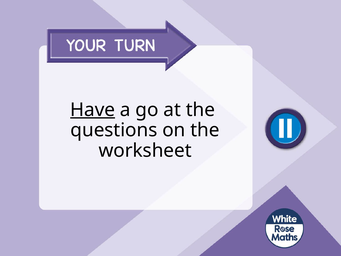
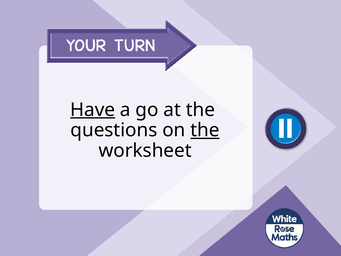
the underline: none -> present (205, 130)
